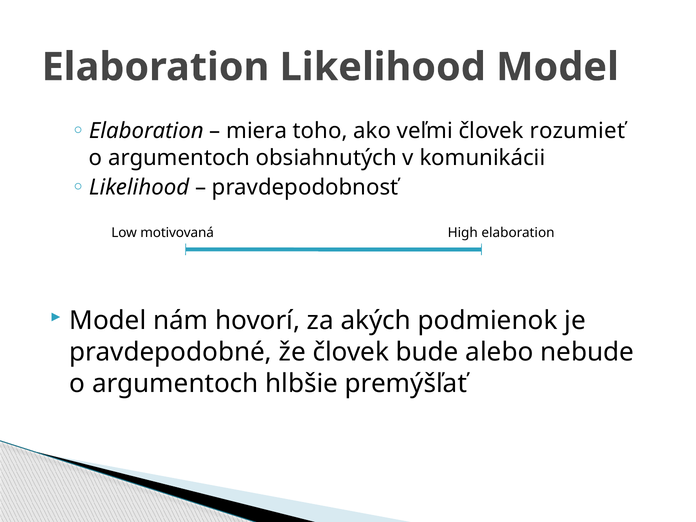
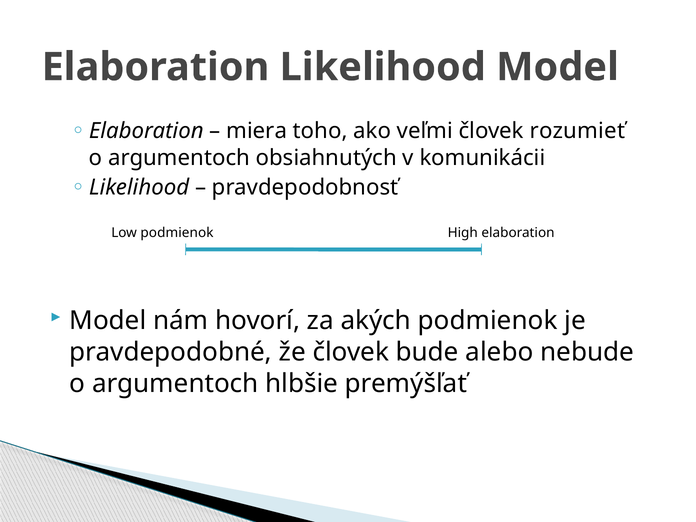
Low motivovaná: motivovaná -> podmienok (177, 233)
